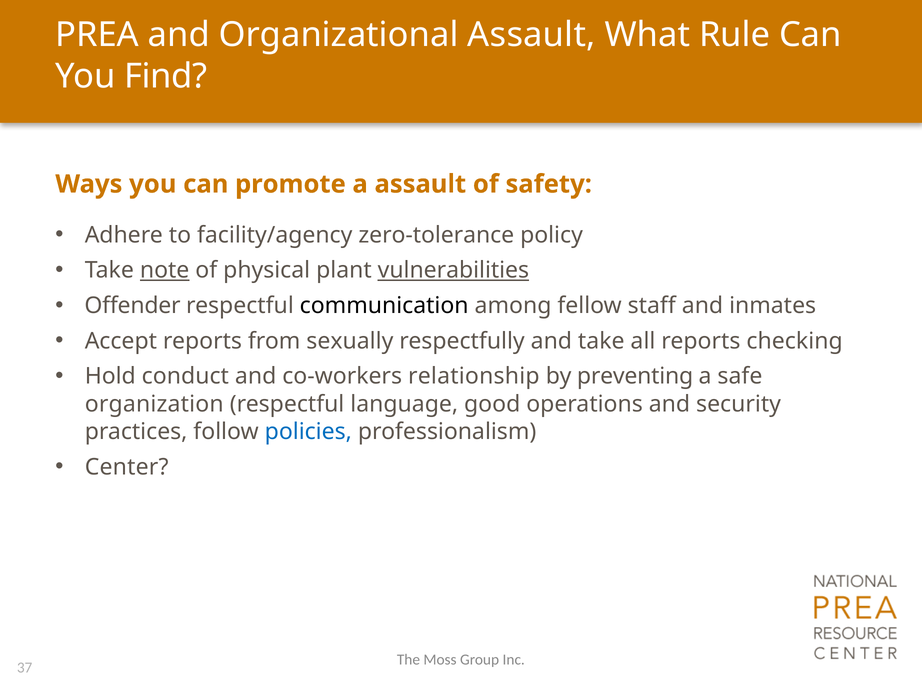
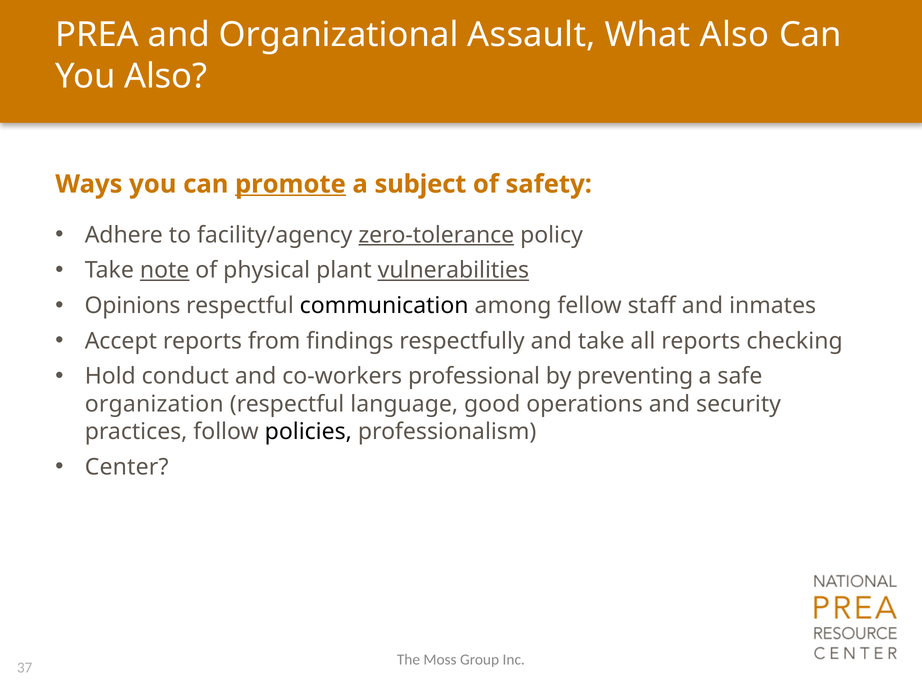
What Rule: Rule -> Also (734, 35)
You Find: Find -> Also (166, 76)
promote underline: none -> present (290, 184)
a assault: assault -> subject (420, 184)
zero-tolerance underline: none -> present (436, 235)
Offender: Offender -> Opinions (133, 306)
sexually: sexually -> findings (350, 341)
relationship: relationship -> professional (474, 377)
policies colour: blue -> black (308, 432)
